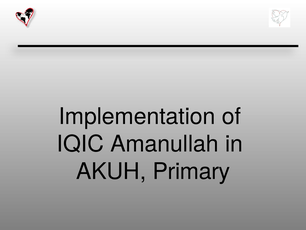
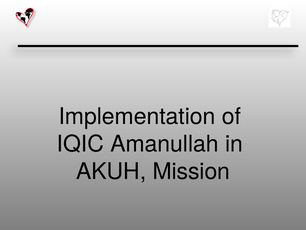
Primary: Primary -> Mission (191, 171)
